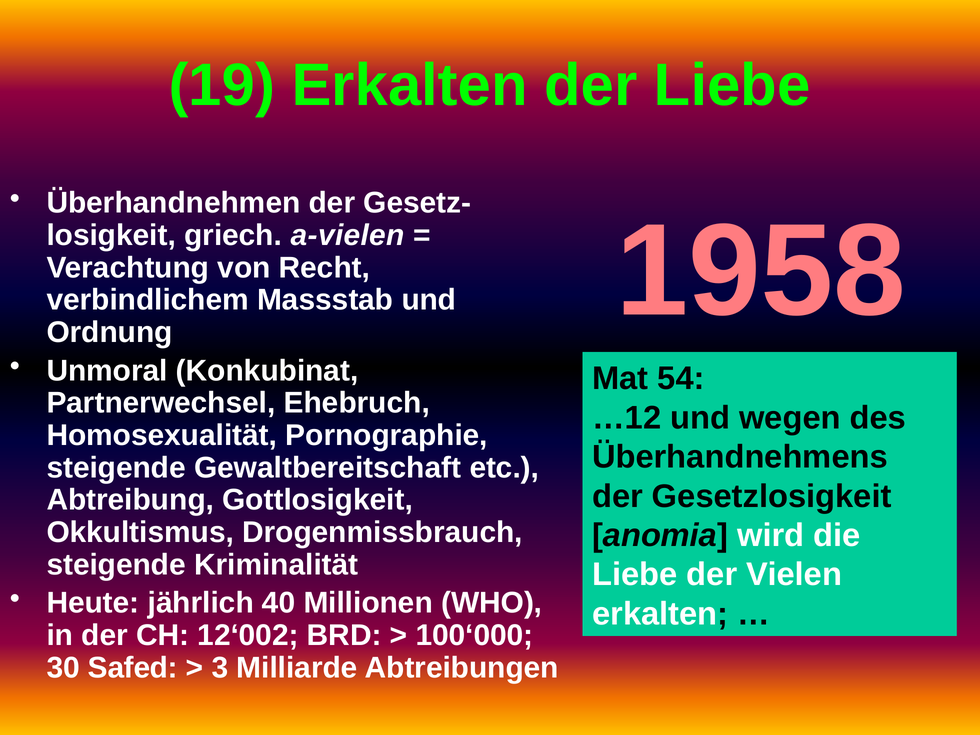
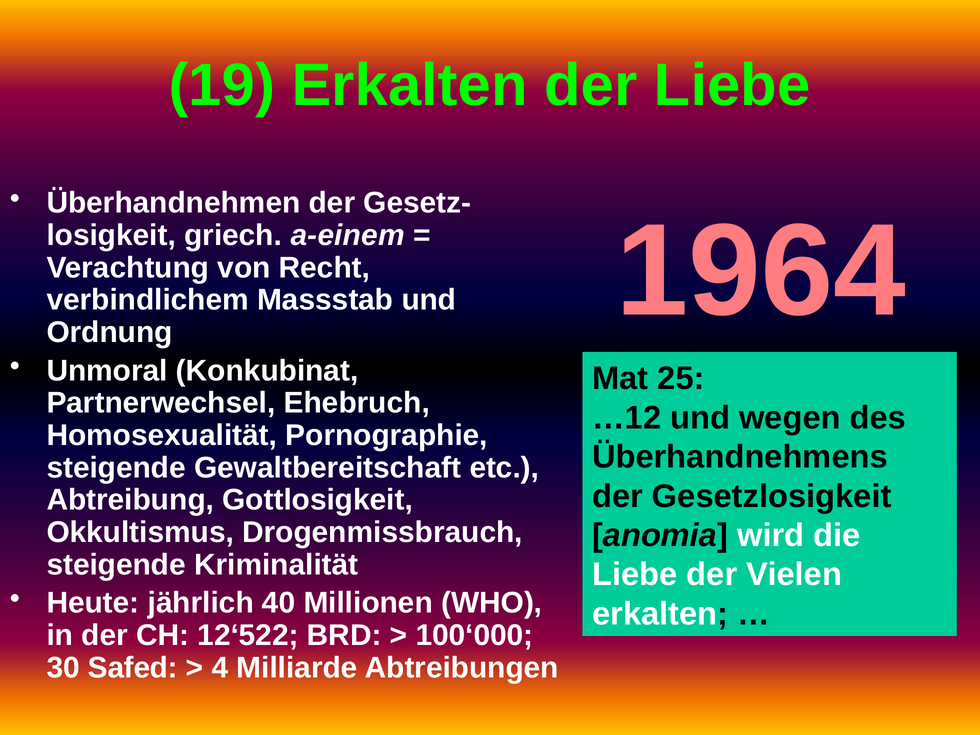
1958: 1958 -> 1964 (761, 272)
a-vielen: a-vielen -> a-einem (348, 235)
54: 54 -> 25 (681, 379)
12‘002: 12‘002 -> 12‘522 (248, 635)
3: 3 -> 4 (220, 668)
